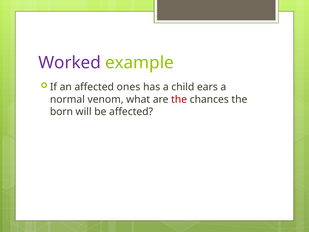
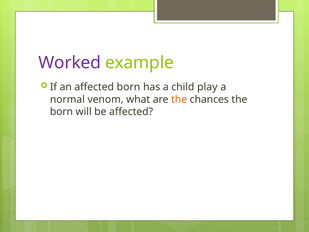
affected ones: ones -> born (128, 87)
ears: ears -> play (207, 87)
the colour: red -> orange (179, 99)
